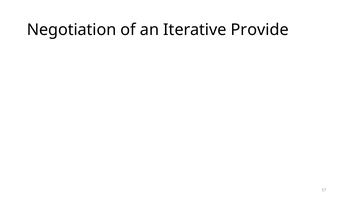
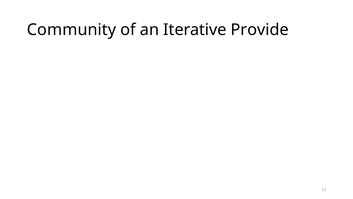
Negotiation: Negotiation -> Community (72, 30)
